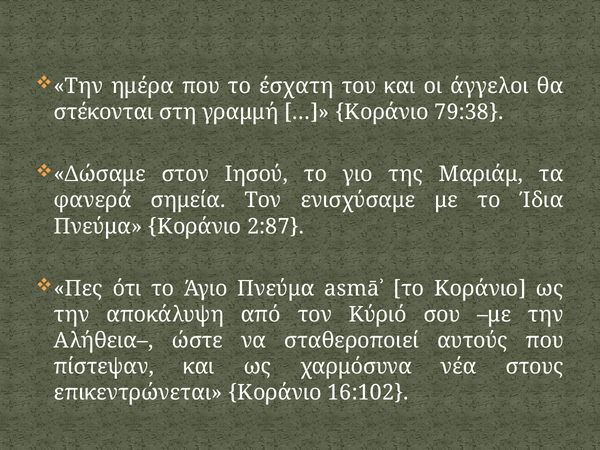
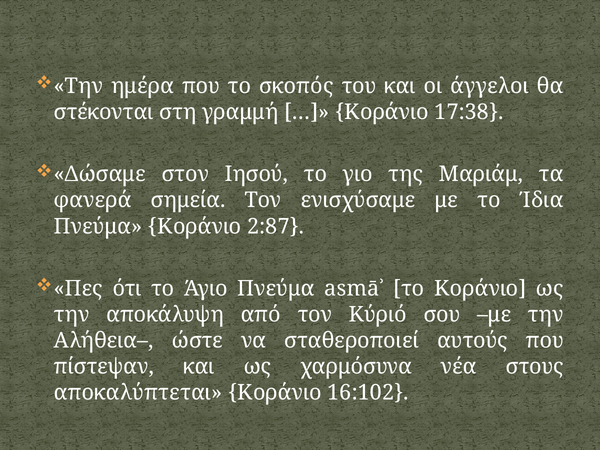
έσχατη: έσχατη -> σκοπός (296, 86)
79:38: 79:38 -> 17:38 (469, 112)
επικεντρώνεται: επικεντρώνεται -> αποκαλύπτεται (138, 393)
